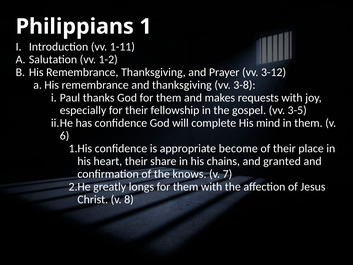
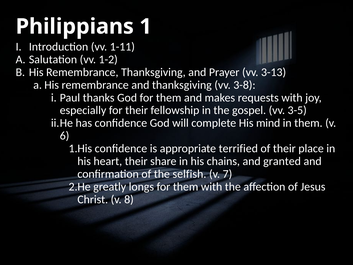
3-12: 3-12 -> 3-13 (274, 72)
become: become -> terrified (238, 148)
knows: knows -> selfish (189, 174)
